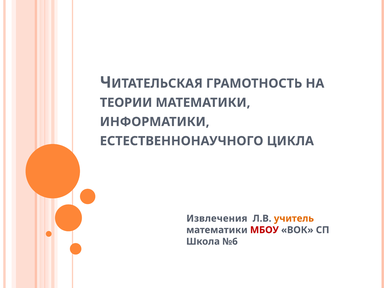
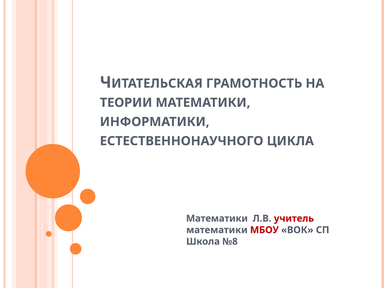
Извлечения: Извлечения -> Математики (217, 218)
учитель colour: orange -> red (294, 218)
№6: №6 -> №8 (230, 242)
